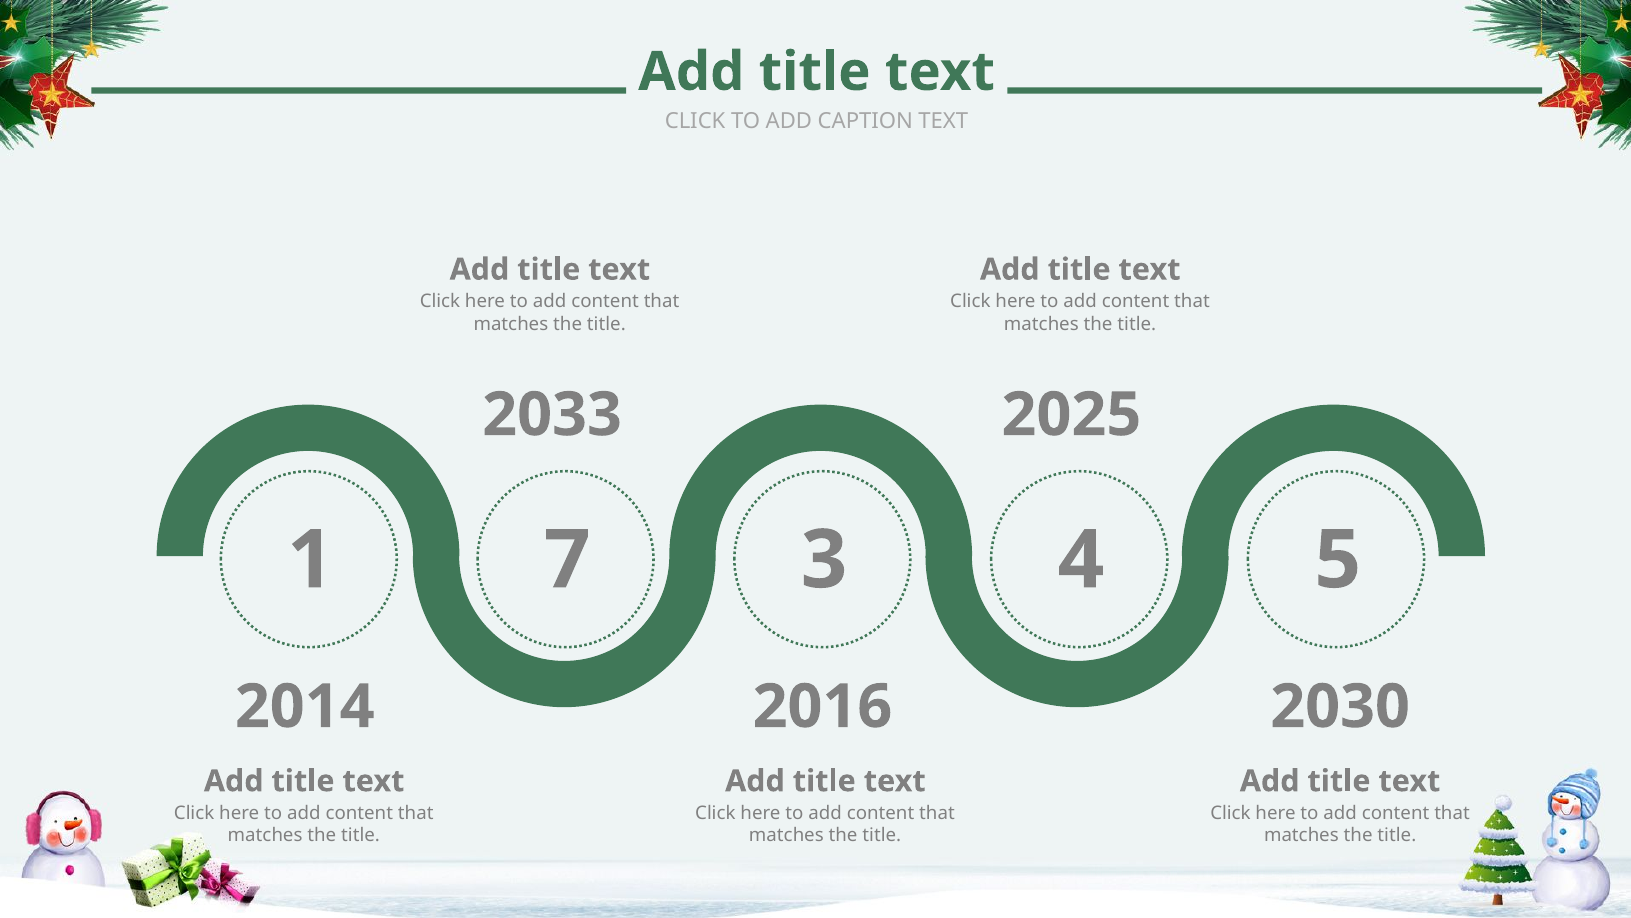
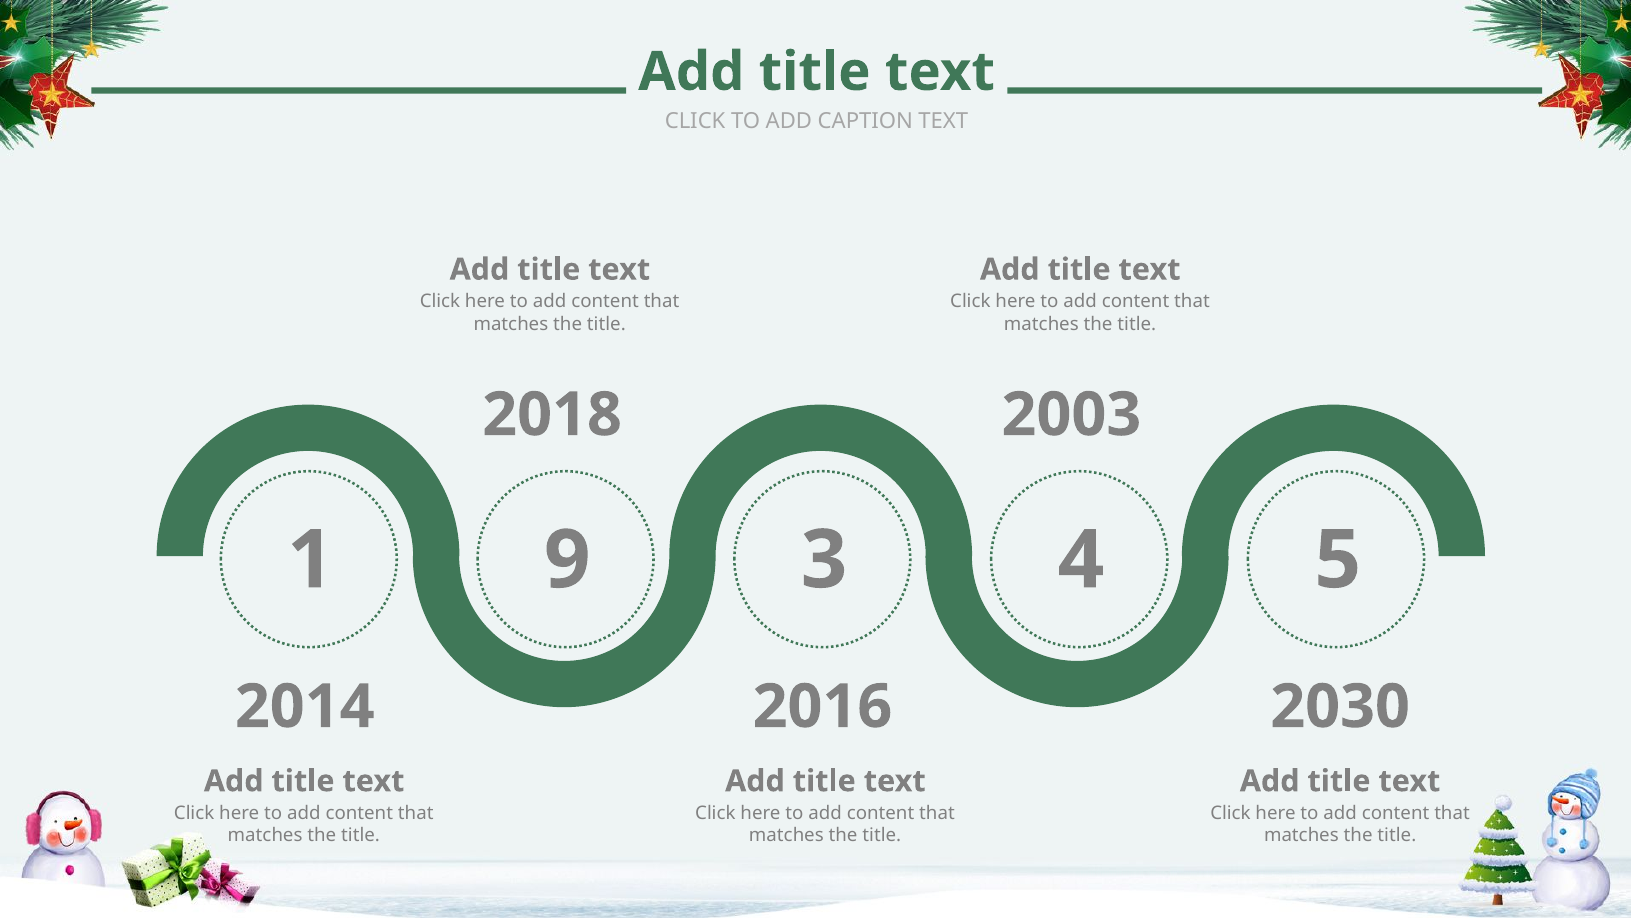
2033: 2033 -> 2018 (552, 415)
2025: 2025 -> 2003 (1071, 415)
7: 7 -> 9 (567, 560)
